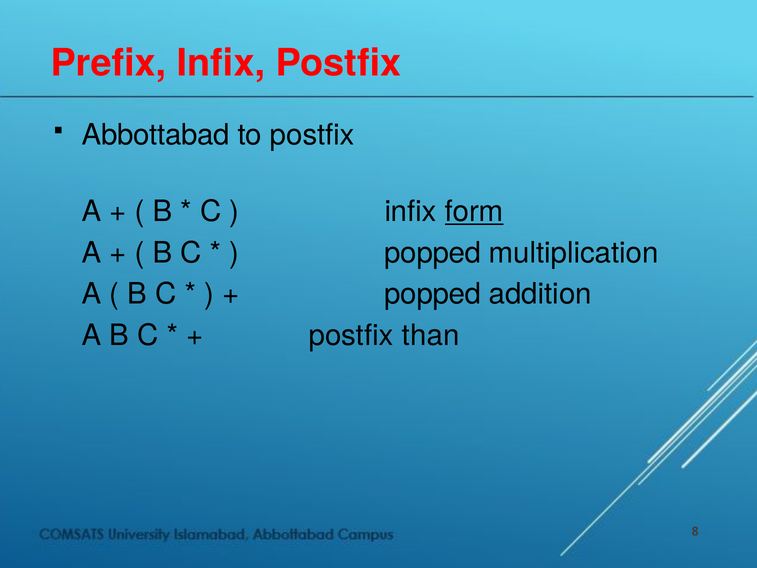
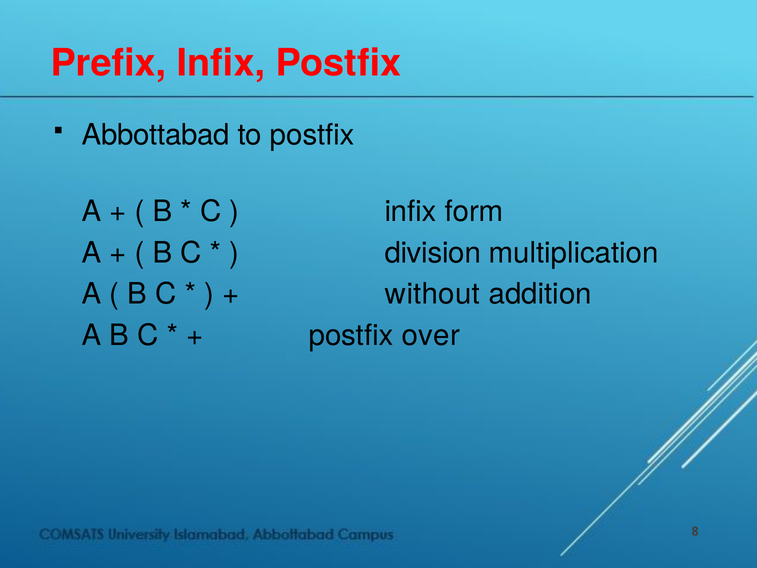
form underline: present -> none (474, 212)
popped: popped -> division (433, 253)
popped: popped -> without (432, 294)
than: than -> over (431, 335)
